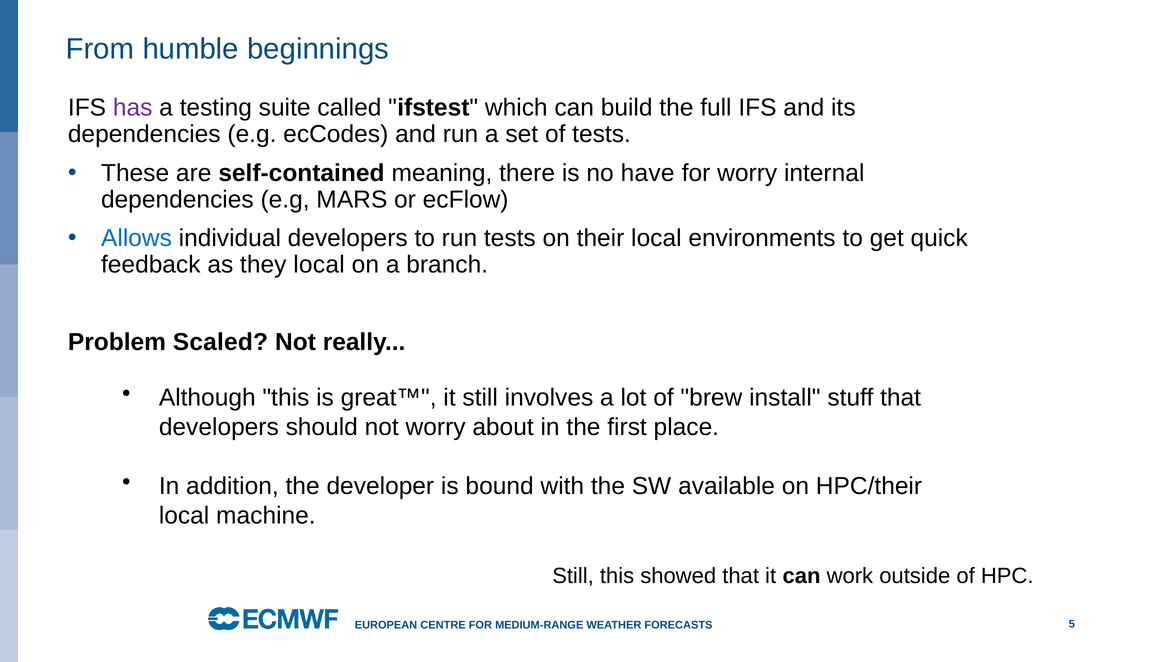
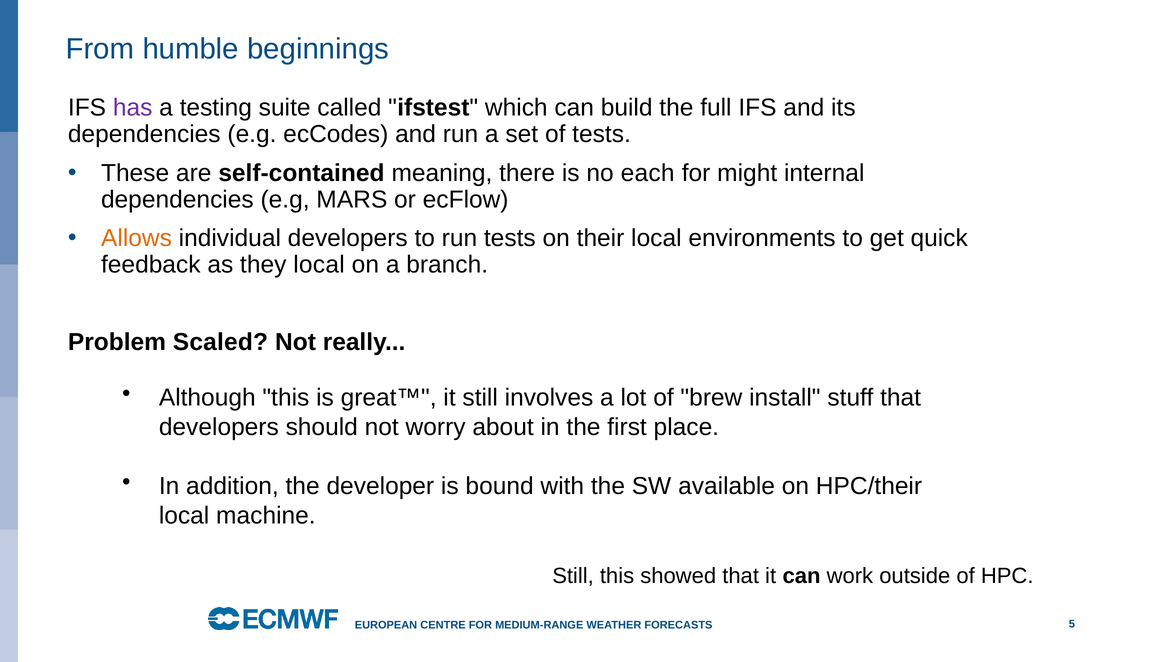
have: have -> each (648, 173)
for worry: worry -> might (747, 173)
Allows colour: blue -> orange (137, 238)
